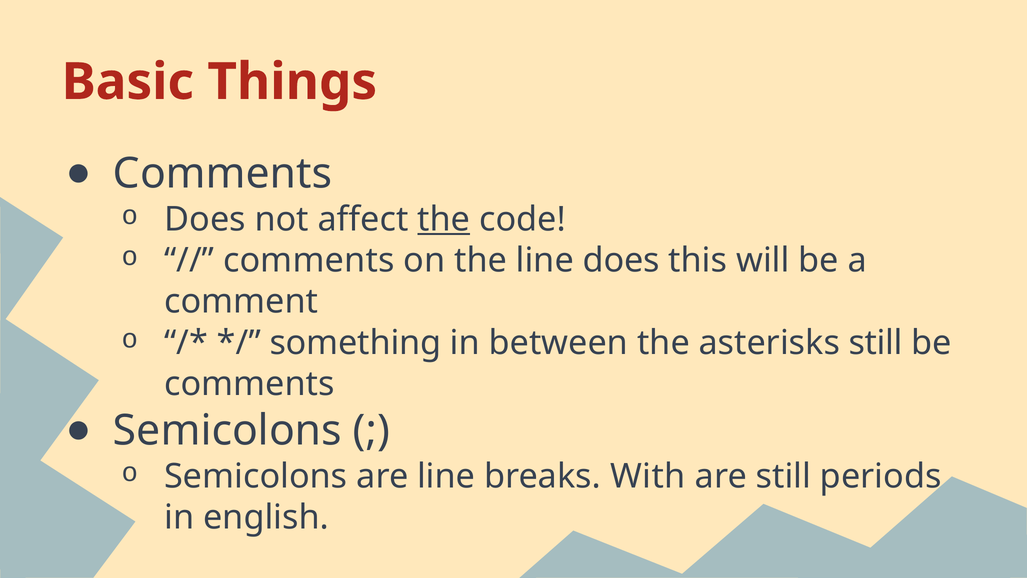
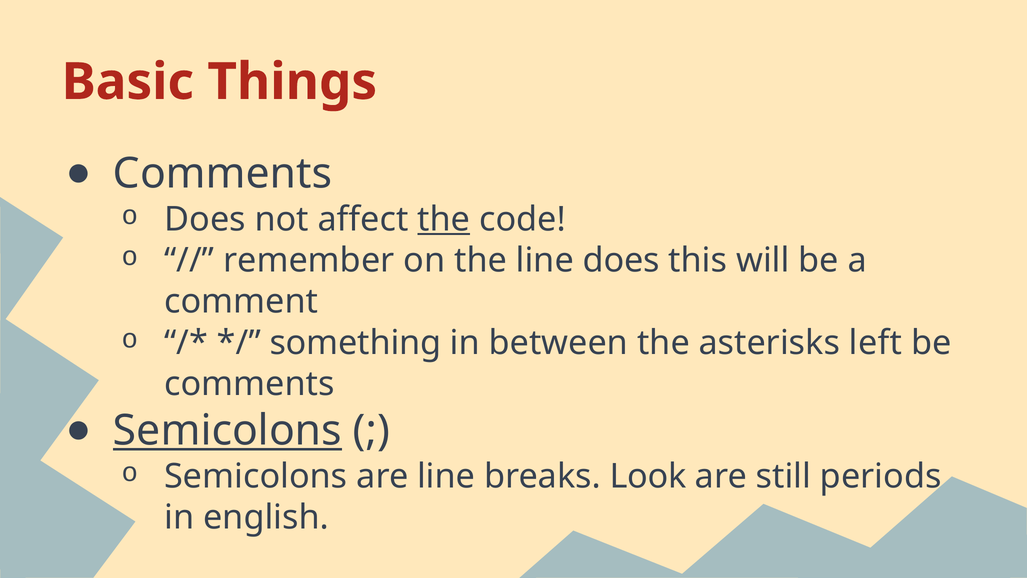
comments: comments -> remember (309, 260)
asterisks still: still -> left (875, 343)
Semicolons underline: none -> present (227, 430)
With: With -> Look (648, 476)
